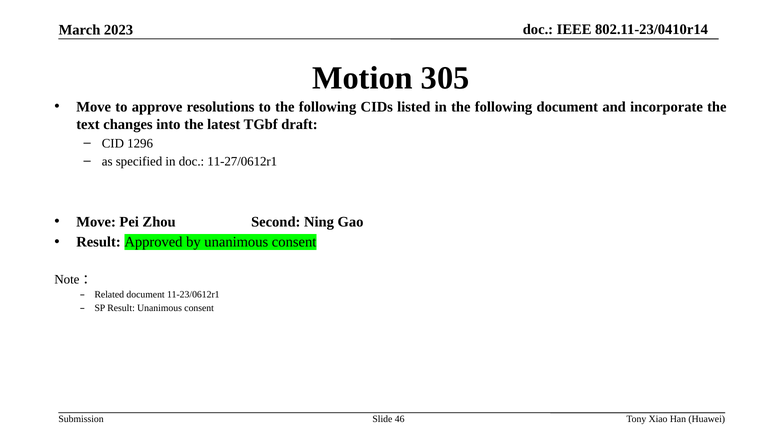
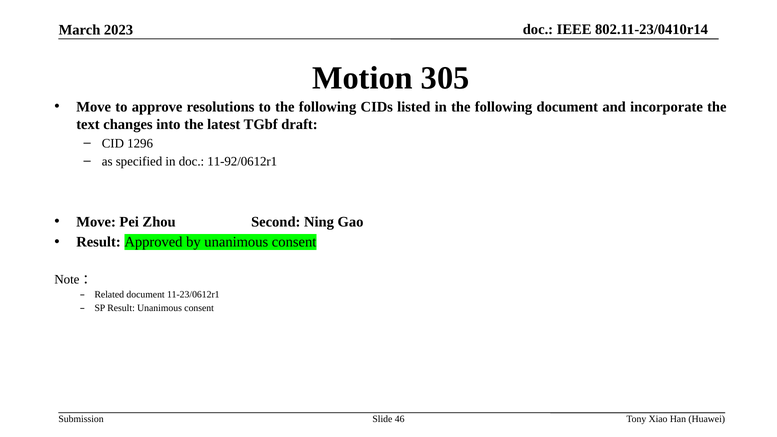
11-27/0612r1: 11-27/0612r1 -> 11-92/0612r1 (242, 161)
